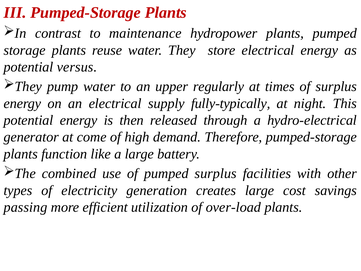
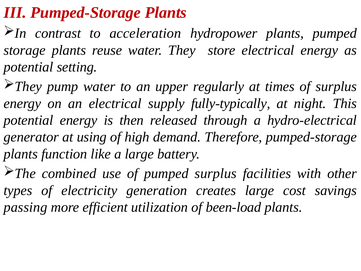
maintenance: maintenance -> acceleration (145, 33)
versus: versus -> setting (77, 67)
come: come -> using (92, 137)
over-load: over-load -> been-load (234, 207)
